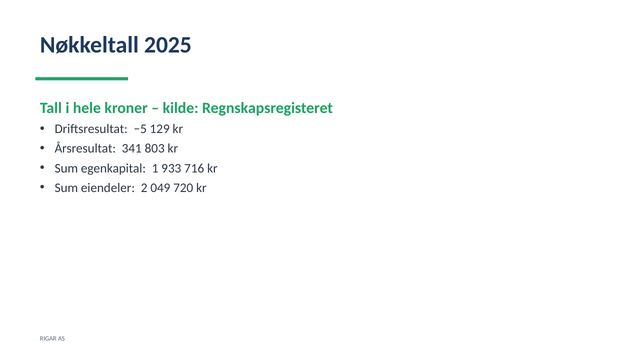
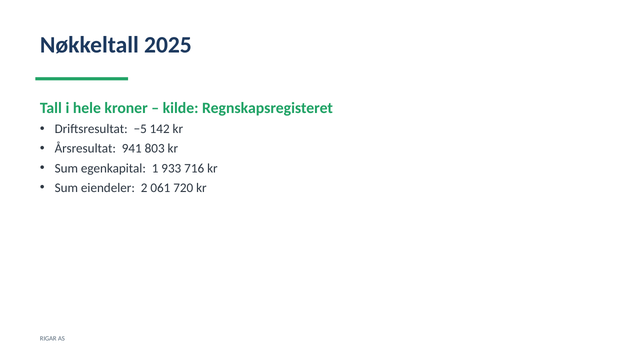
129: 129 -> 142 (160, 129)
341: 341 -> 941 (132, 149)
049: 049 -> 061 (160, 188)
